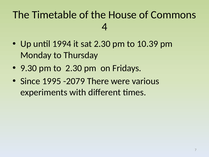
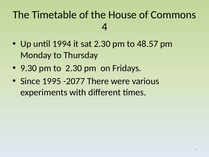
10.39: 10.39 -> 48.57 (148, 44)
-2079: -2079 -> -2077 (74, 81)
